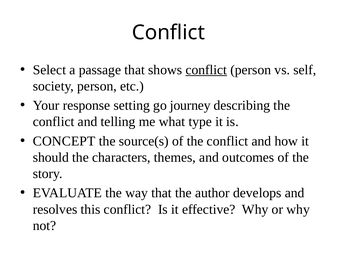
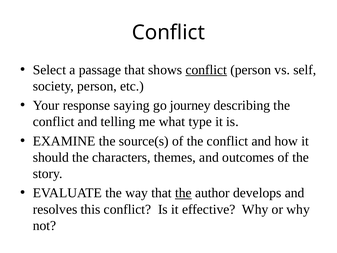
setting: setting -> saying (132, 105)
CONCEPT: CONCEPT -> EXAMINE (64, 141)
the underline: none -> present (183, 193)
